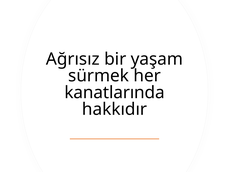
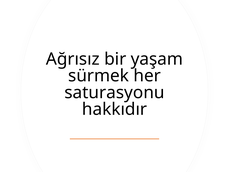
kanatlarında: kanatlarında -> saturasyonu (114, 92)
